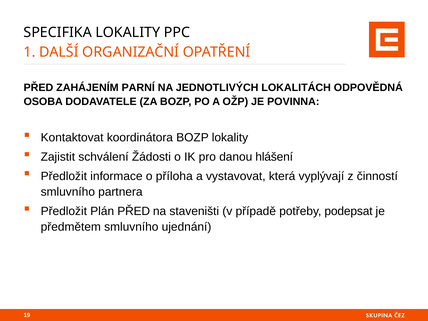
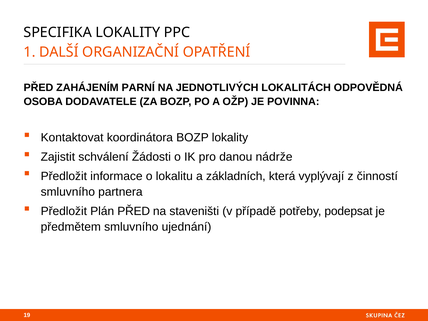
hlášení: hlášení -> nádrže (274, 157)
příloha: příloha -> lokalitu (174, 176)
vystavovat: vystavovat -> základních (236, 176)
